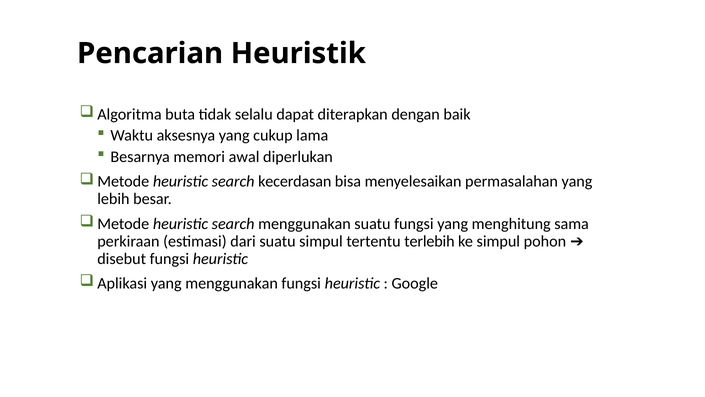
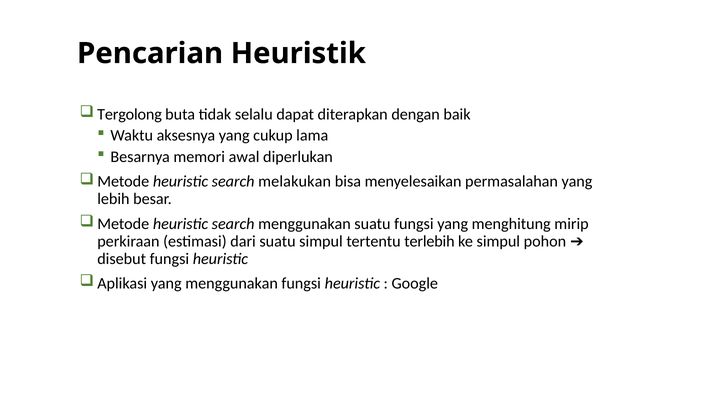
Algoritma: Algoritma -> Tergolong (130, 114)
kecerdasan: kecerdasan -> melakukan (295, 181)
sama: sama -> mirip (572, 224)
